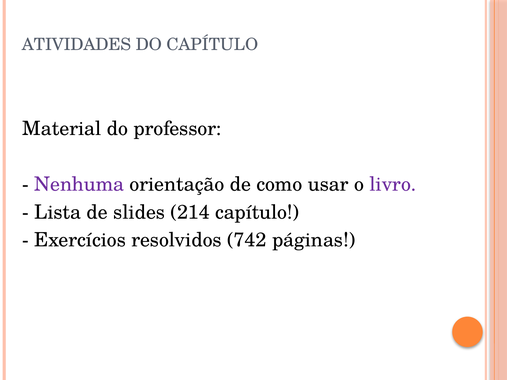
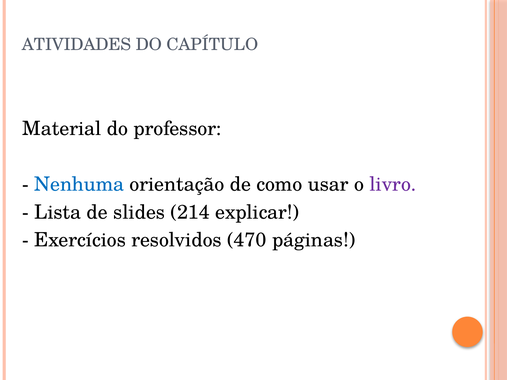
Nenhuma colour: purple -> blue (79, 184)
214 capítulo: capítulo -> explicar (257, 212)
742: 742 -> 470 (247, 240)
